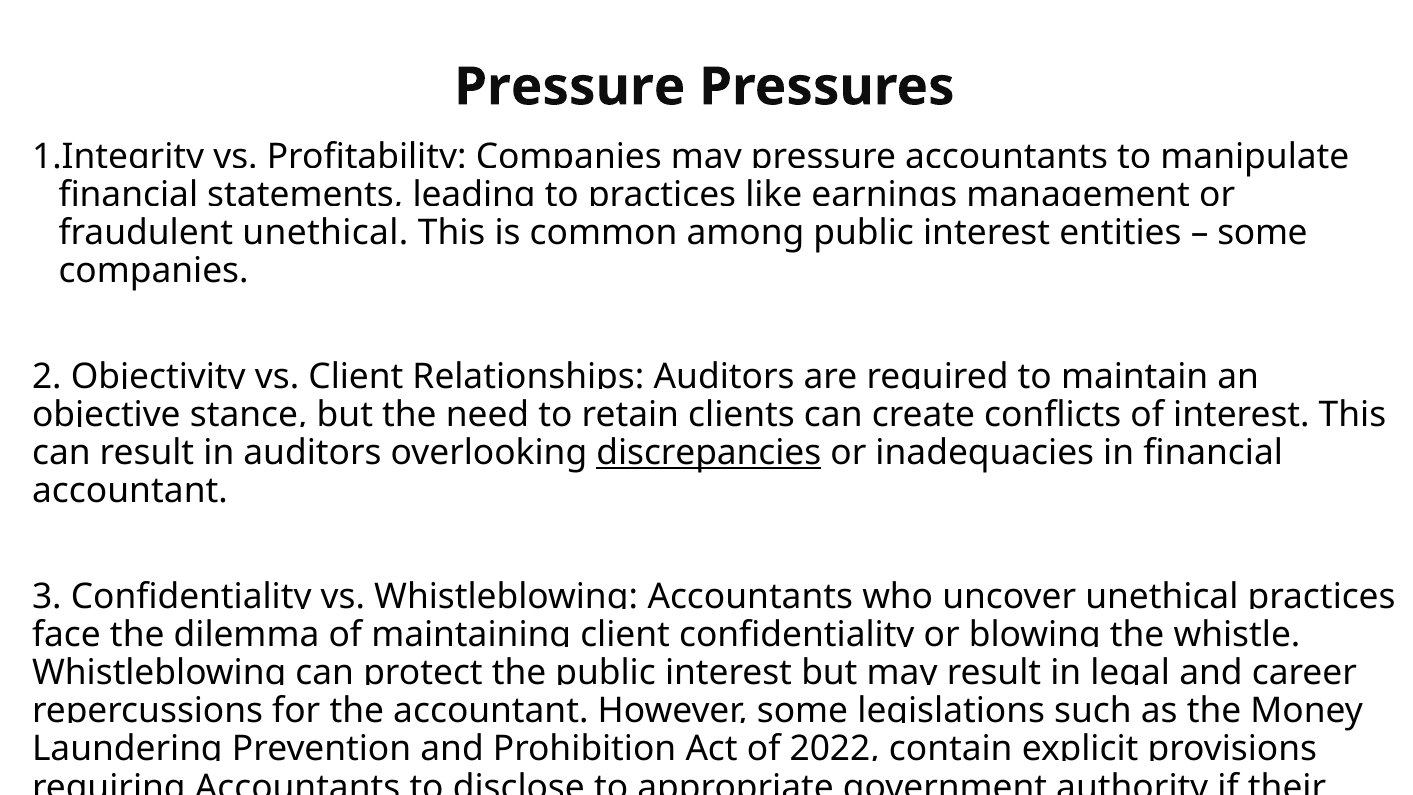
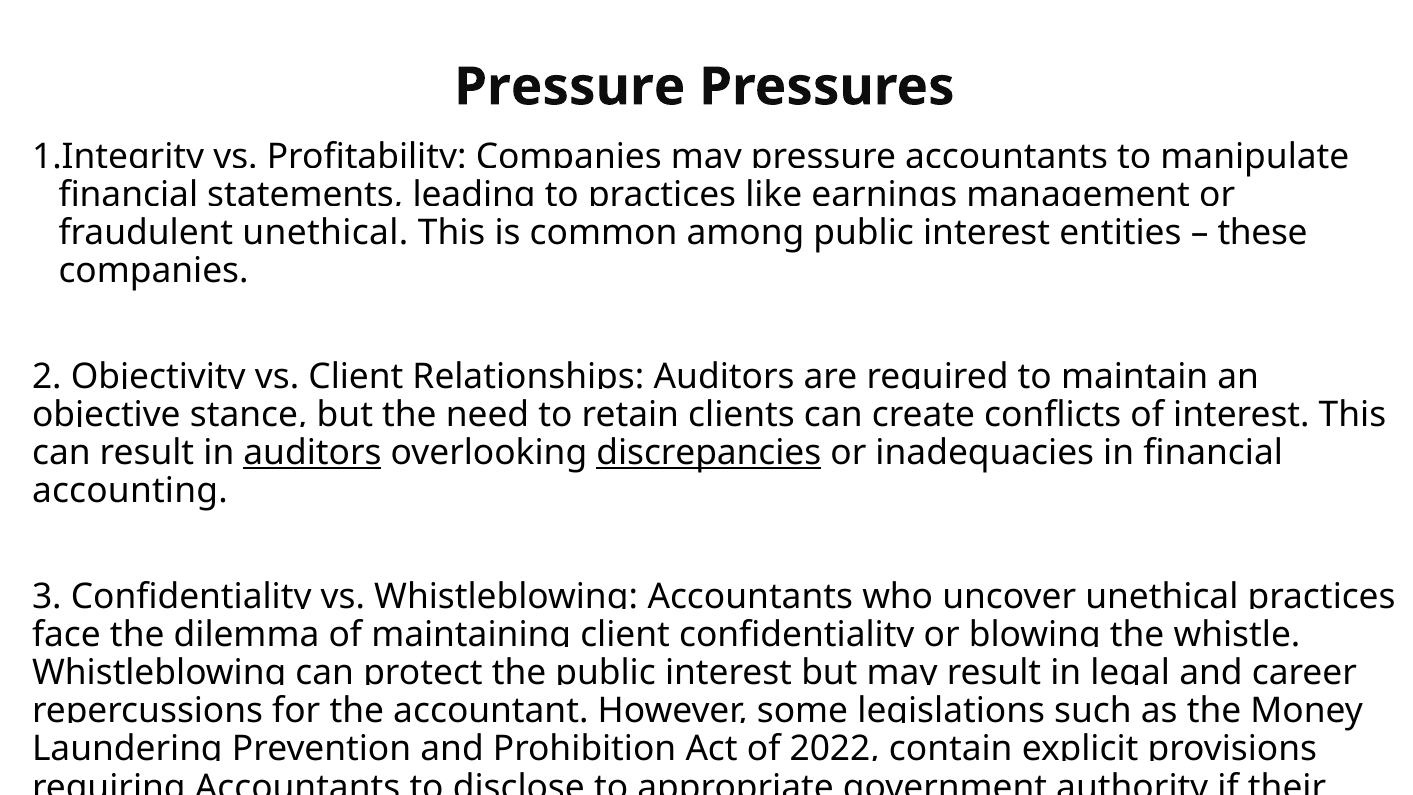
some: some -> these (1263, 233)
auditors underline: none -> present (312, 453)
accountant: accountant -> accounting (130, 491)
